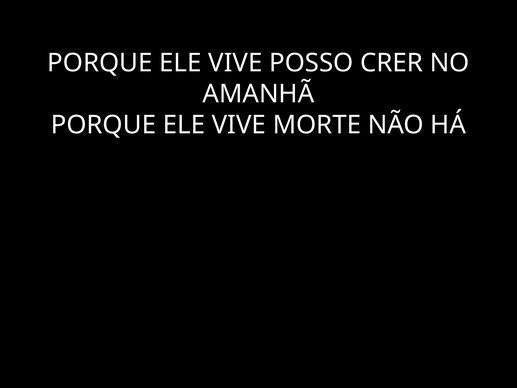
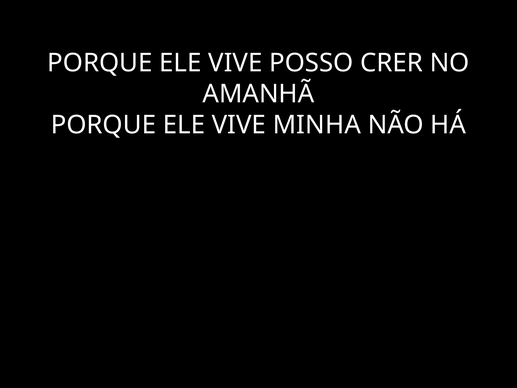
MORTE: MORTE -> MINHA (317, 125)
